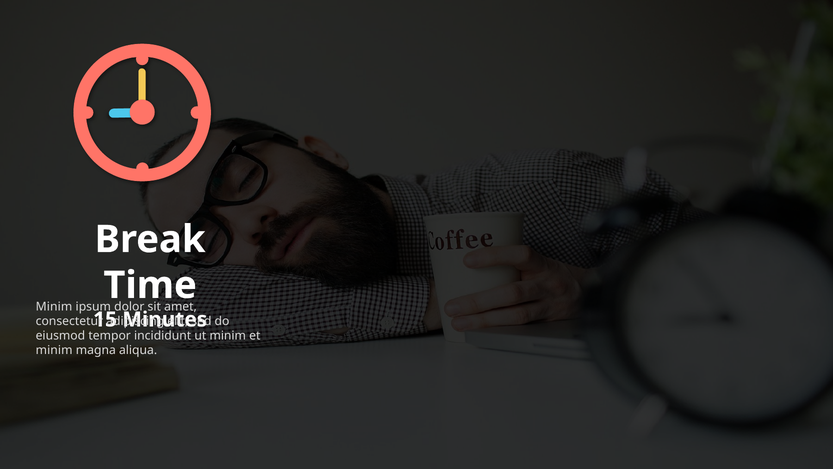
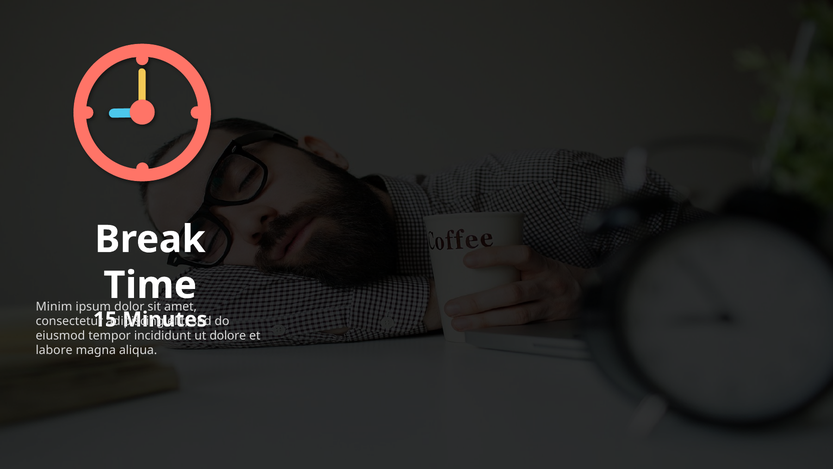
minim: minim -> dolore (228, 335)
minim: minim -> labore (54, 350)
